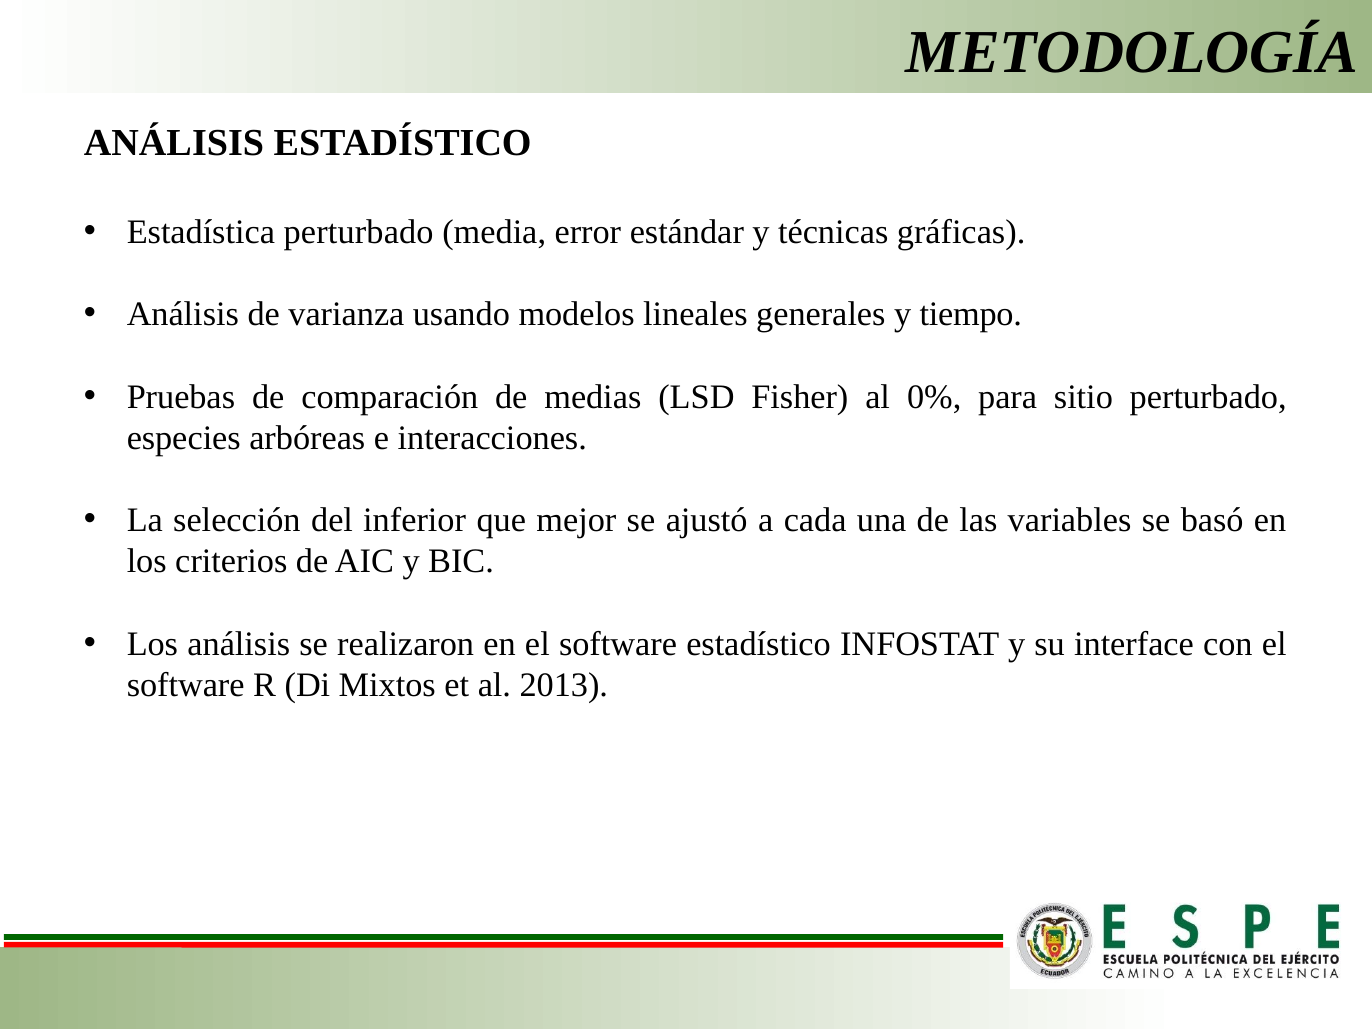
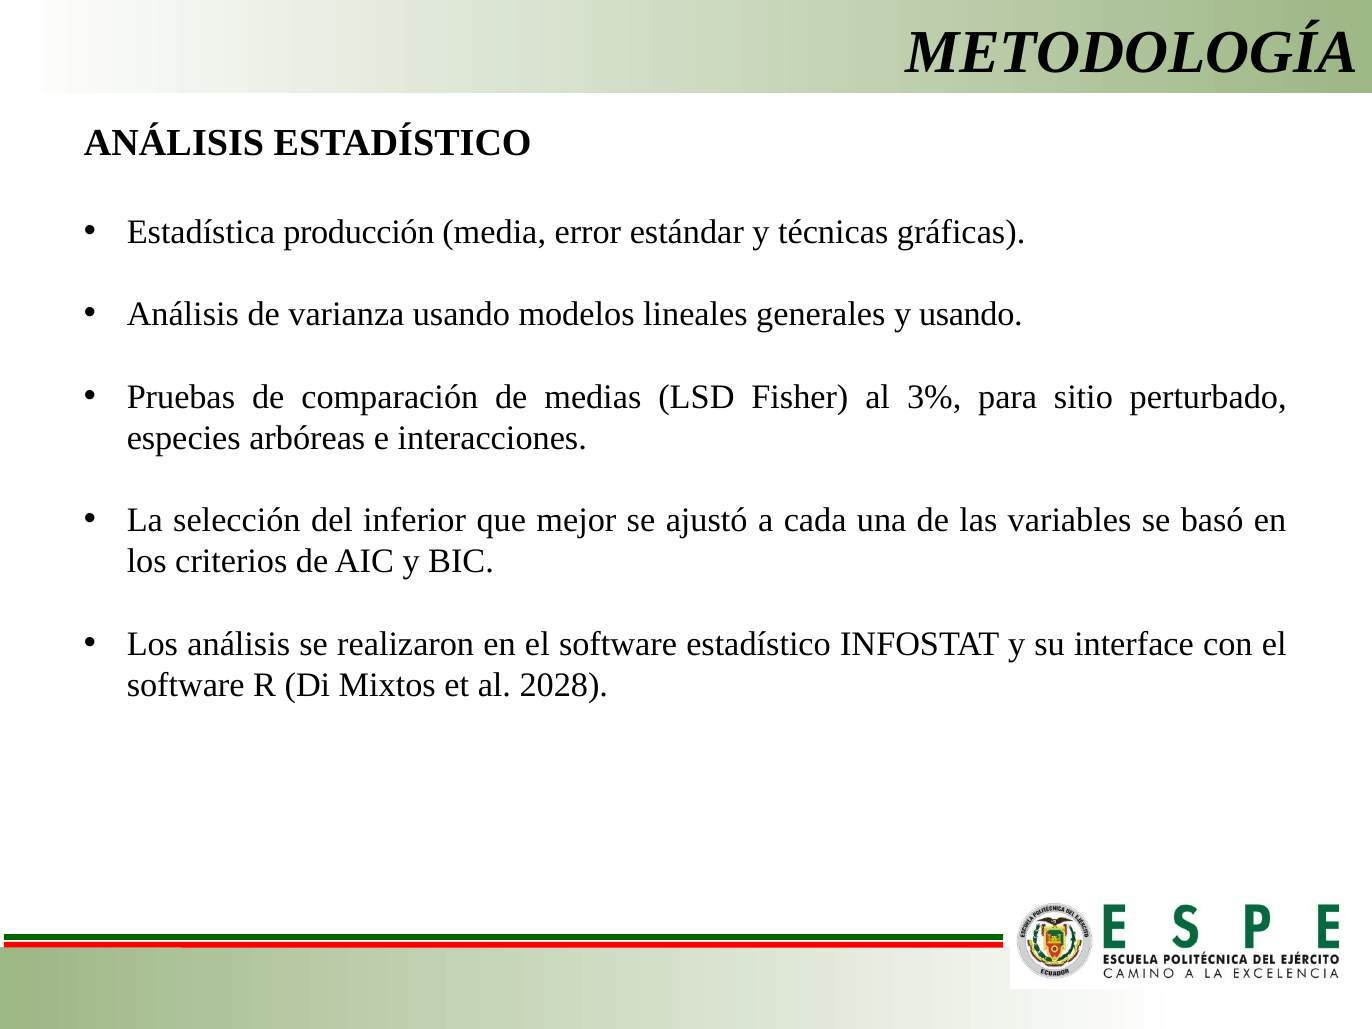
Estadística perturbado: perturbado -> producción (359, 232)
y tiempo: tiempo -> usando (971, 314)
0%: 0% -> 3% (934, 397)
2013: 2013 -> 2028 (564, 685)
